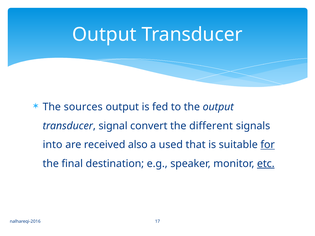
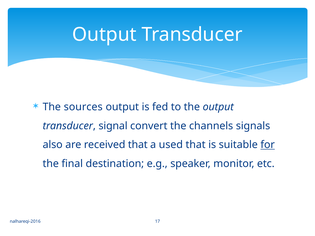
different: different -> channels (211, 126)
into: into -> also (53, 145)
received also: also -> that (138, 145)
etc underline: present -> none (266, 164)
